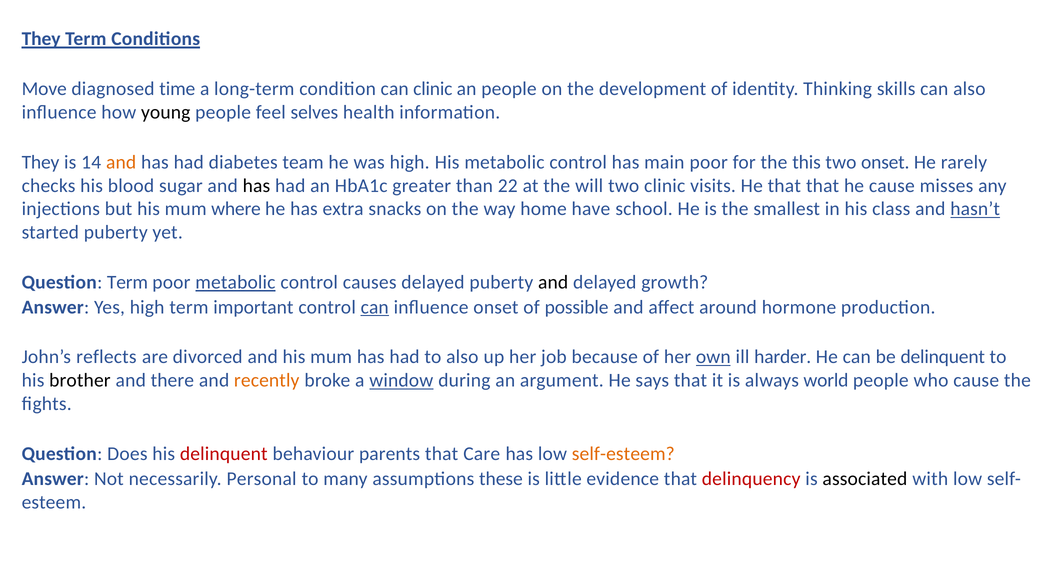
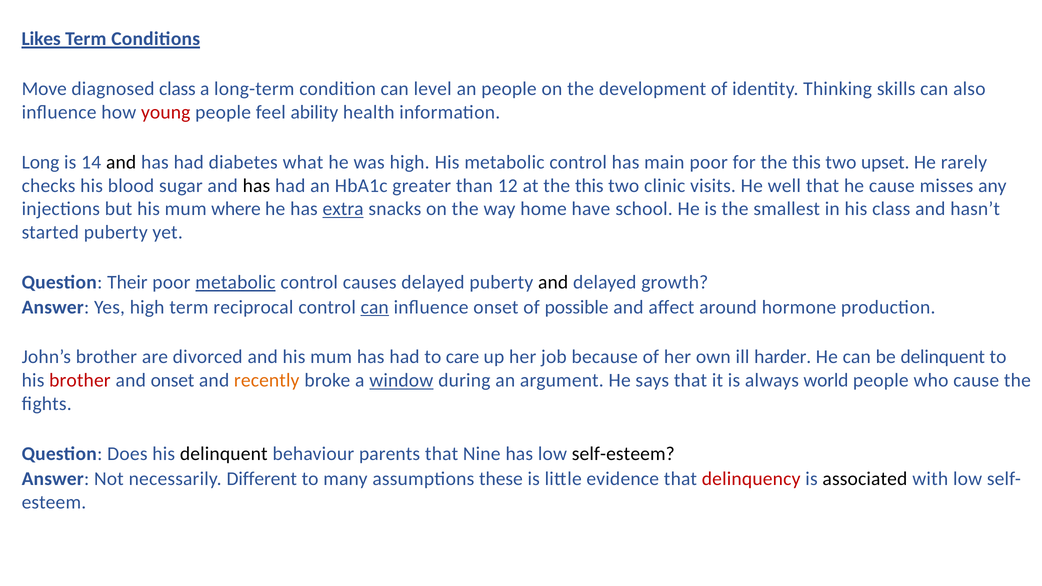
They: They -> Likes (41, 39)
diagnosed time: time -> class (177, 89)
can clinic: clinic -> level (433, 89)
young colour: black -> red (166, 112)
selves: selves -> ability (314, 112)
They: They -> Long (40, 162)
and colour: orange -> black (121, 162)
team: team -> what (303, 162)
two onset: onset -> upset (885, 162)
22: 22 -> 12 (508, 186)
at the will: will -> this (589, 186)
He that: that -> well (784, 186)
extra underline: none -> present (343, 209)
hasn’t underline: present -> none (975, 209)
Question Term: Term -> Their (127, 282)
important: important -> reciprocal (253, 307)
John’s reflects: reflects -> brother (106, 357)
to also: also -> care (463, 357)
own underline: present -> none (713, 357)
brother colour: black -> red (80, 381)
and there: there -> onset (172, 381)
delinquent colour: red -> black (224, 454)
Care: Care -> Nine (482, 454)
self-esteem colour: orange -> black (623, 454)
Personal: Personal -> Different (262, 479)
